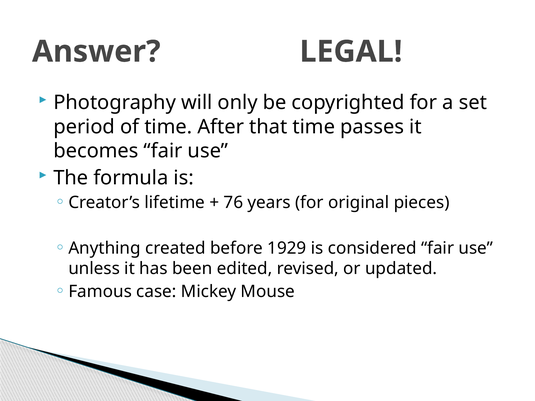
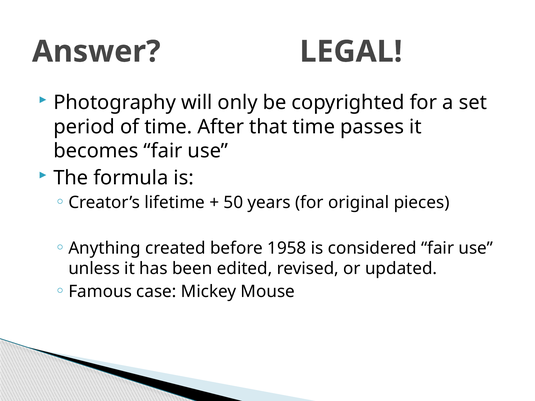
76: 76 -> 50 (233, 203)
1929: 1929 -> 1958 (287, 248)
